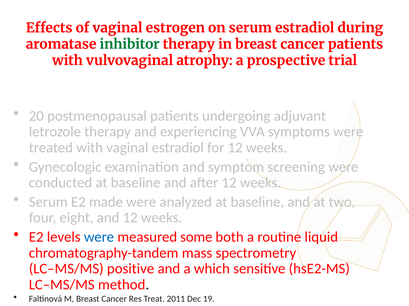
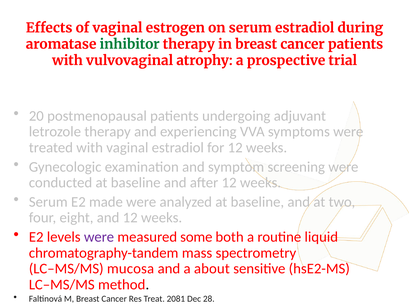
were colour: blue -> purple (99, 238)
positive: positive -> mucosa (131, 269)
which: which -> about (212, 269)
2011: 2011 -> 2081 (176, 300)
19: 19 -> 28 (209, 300)
